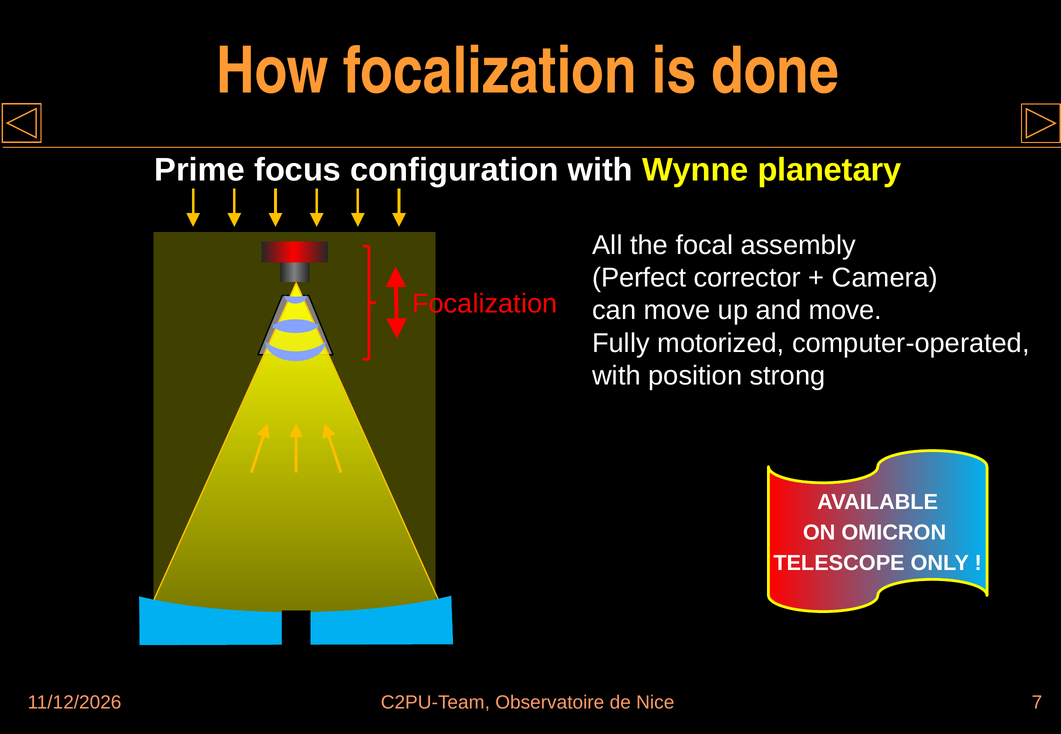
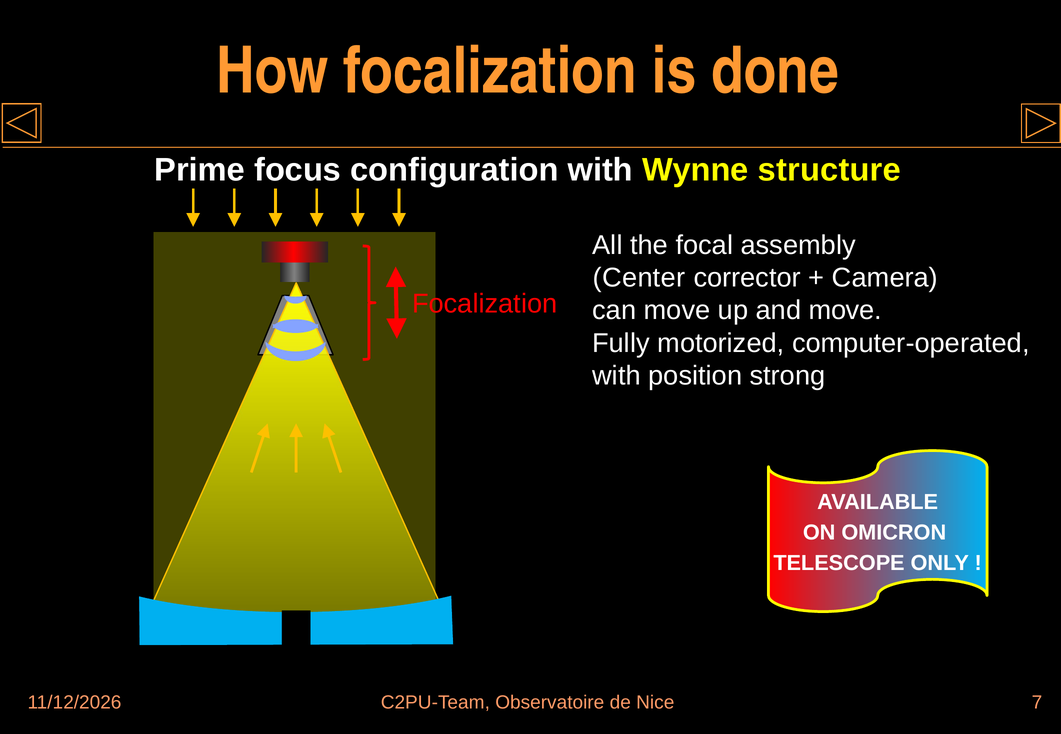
planetary: planetary -> structure (829, 170)
Perfect: Perfect -> Center (639, 278)
